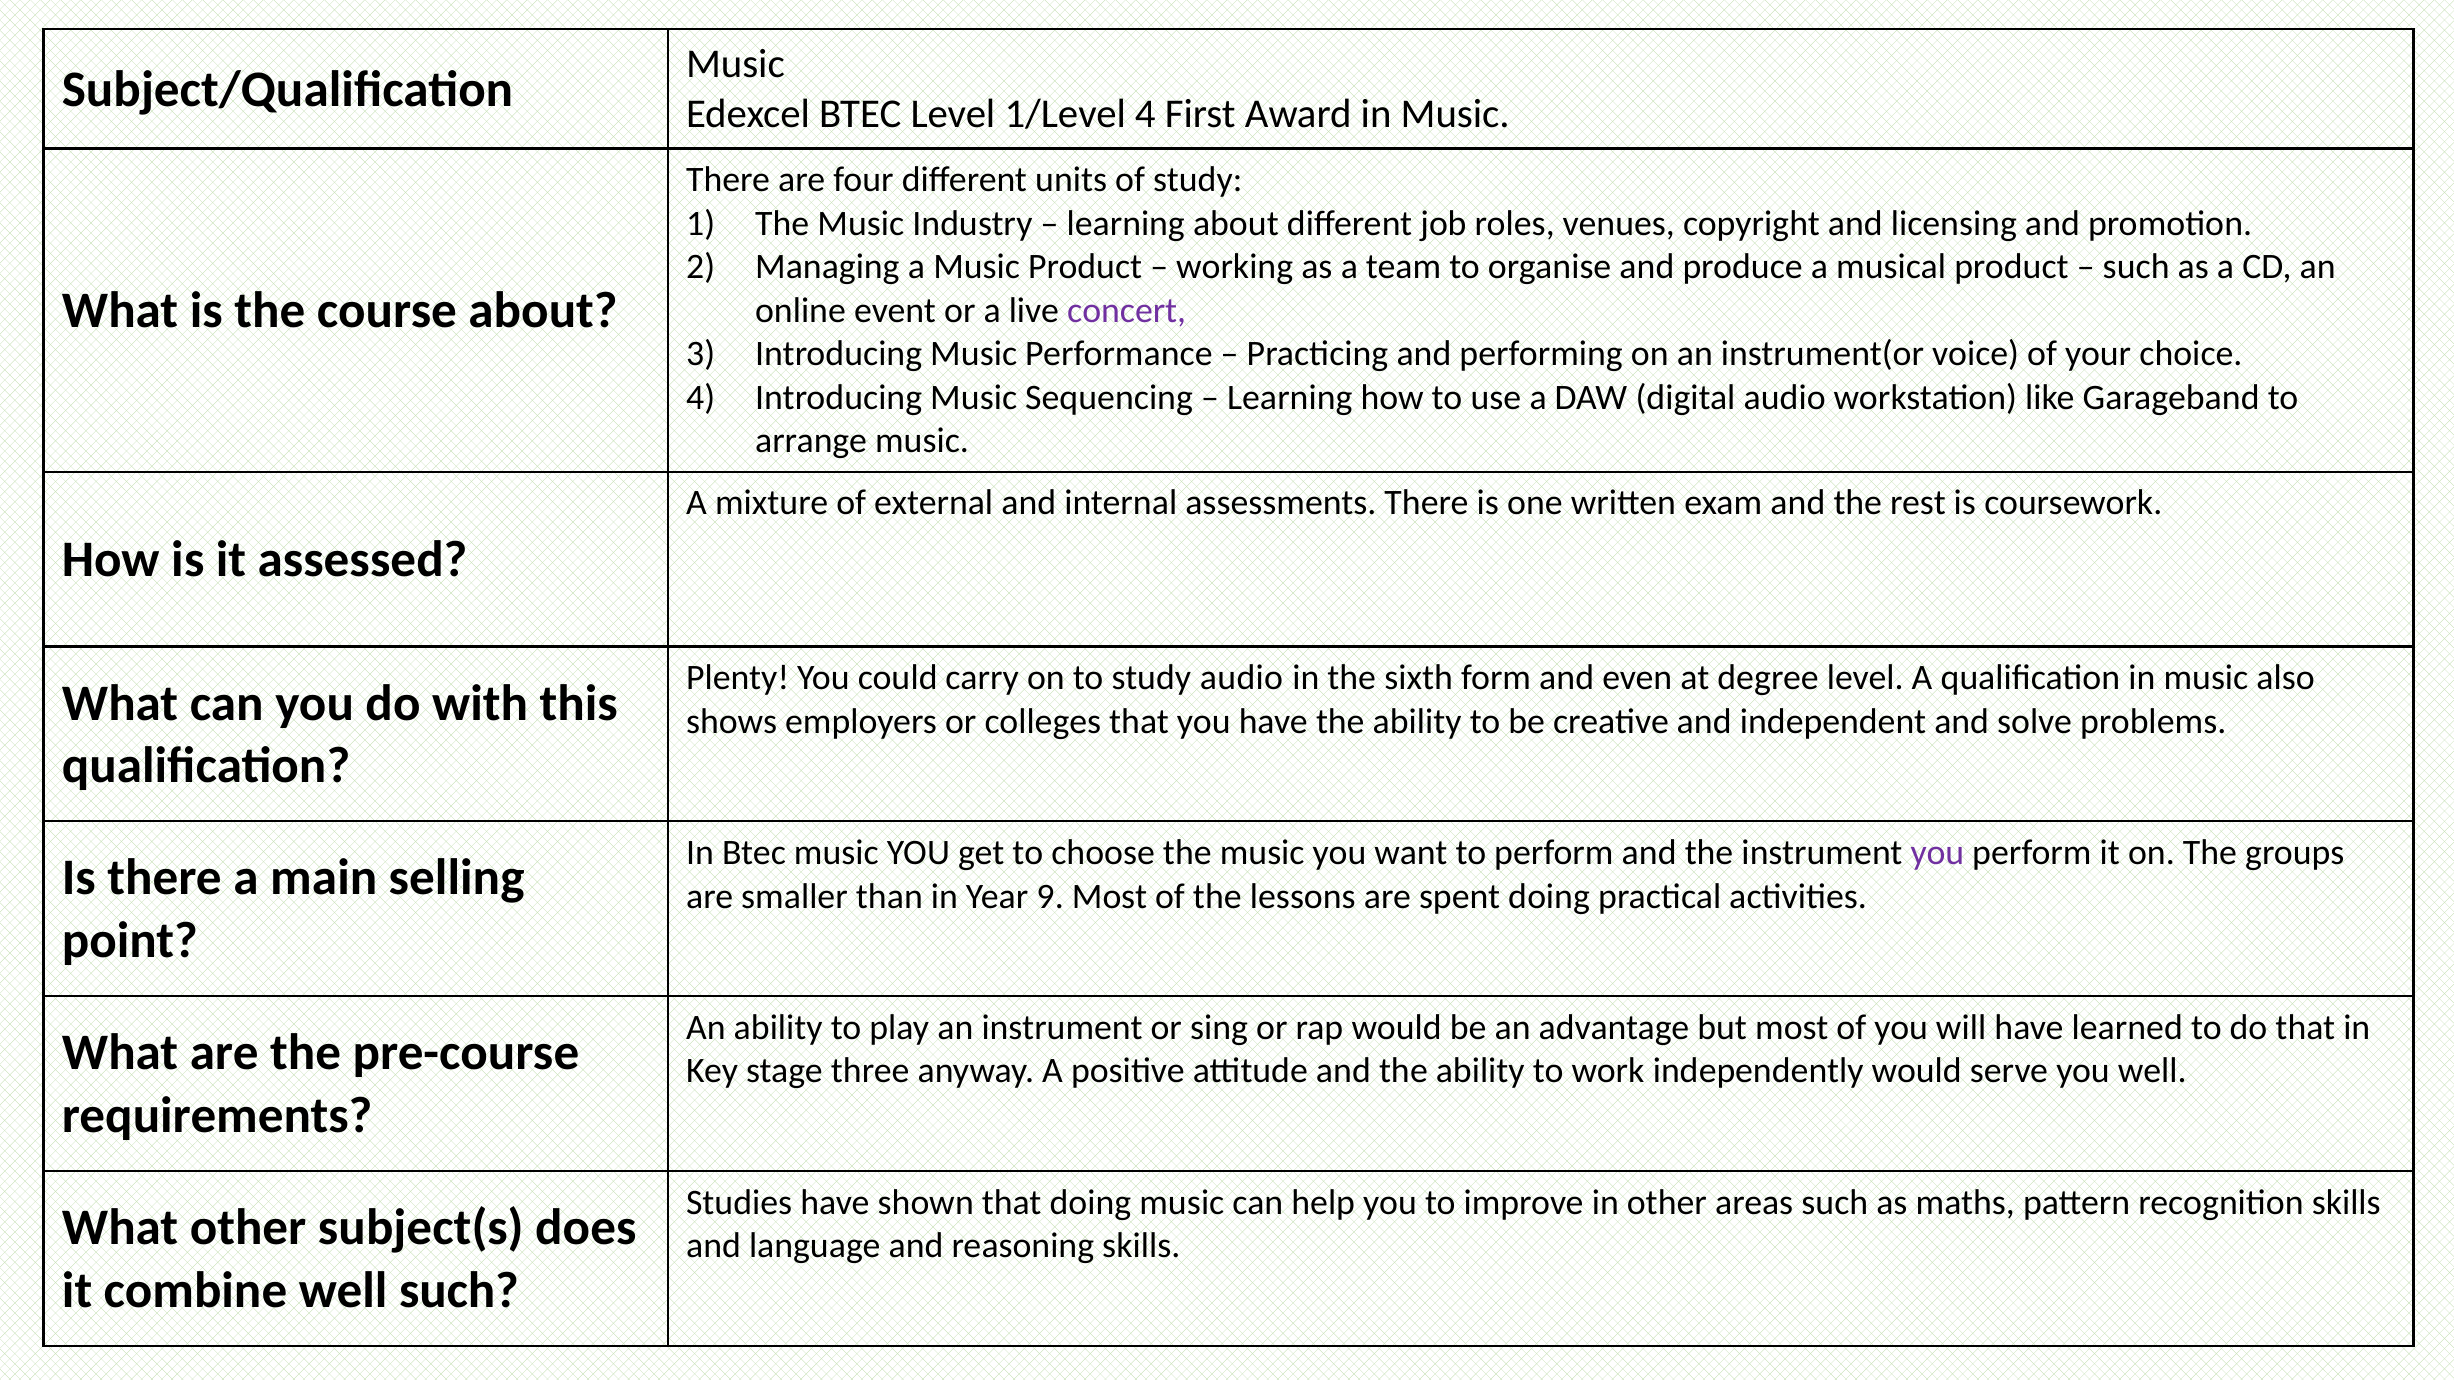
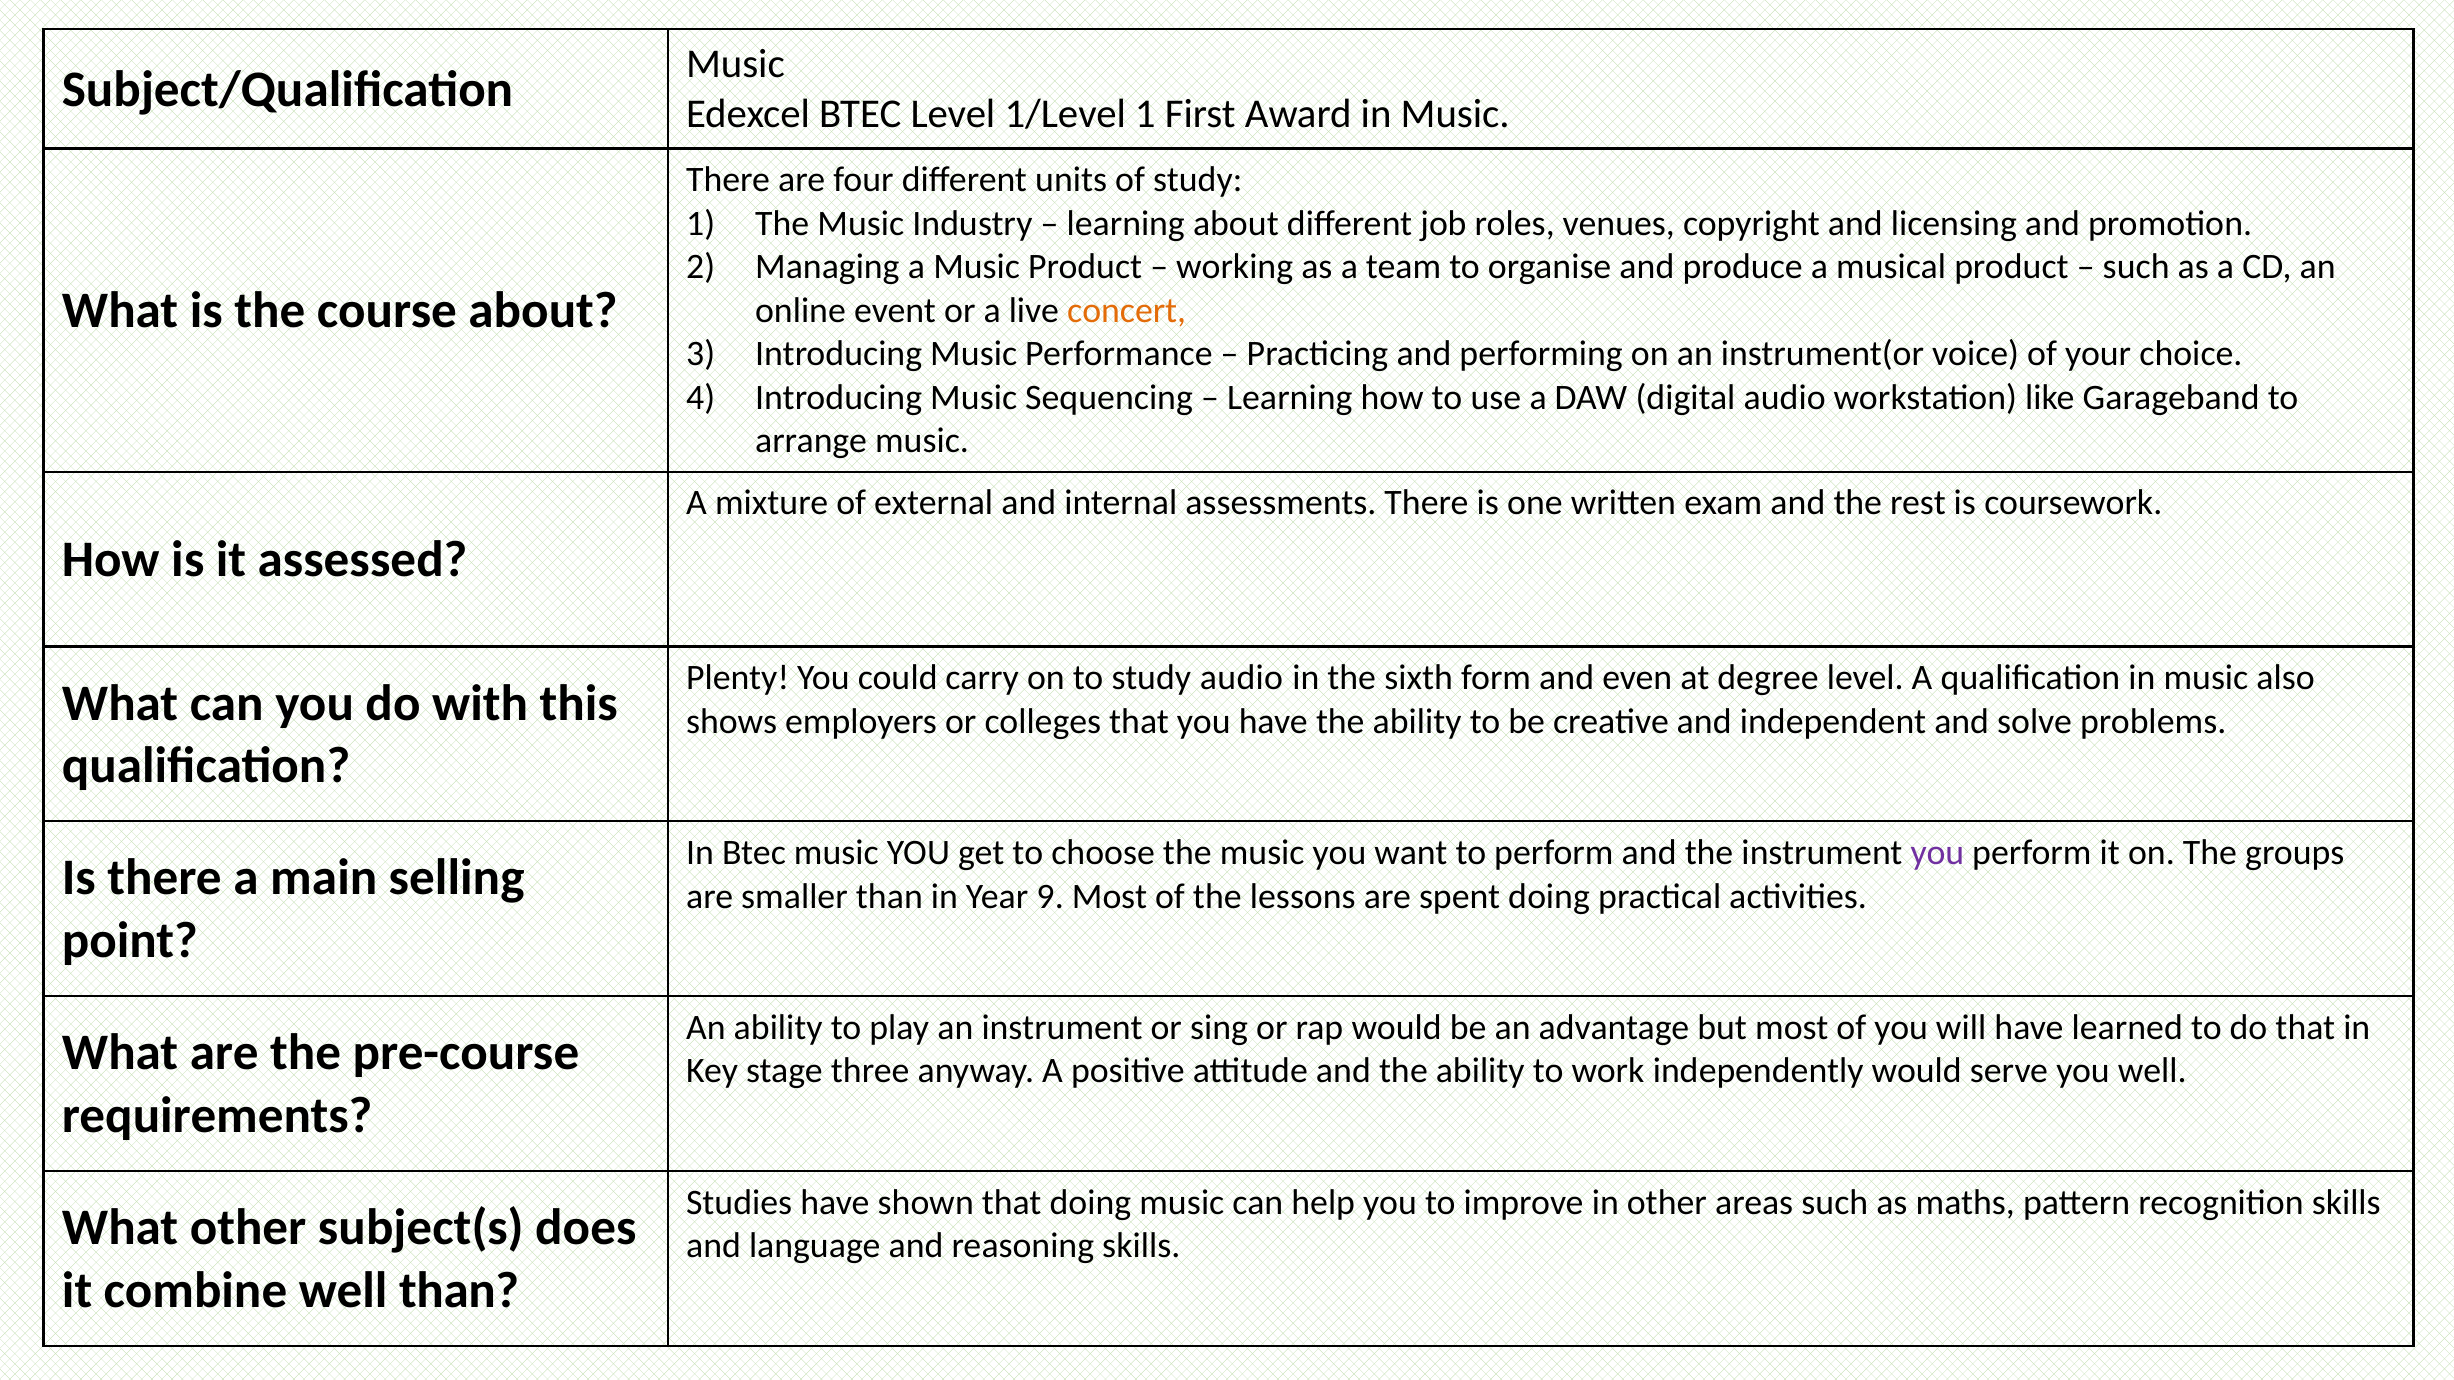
1/Level 4: 4 -> 1 (1145, 114)
concert colour: purple -> orange (1127, 311)
well such: such -> than (459, 1291)
